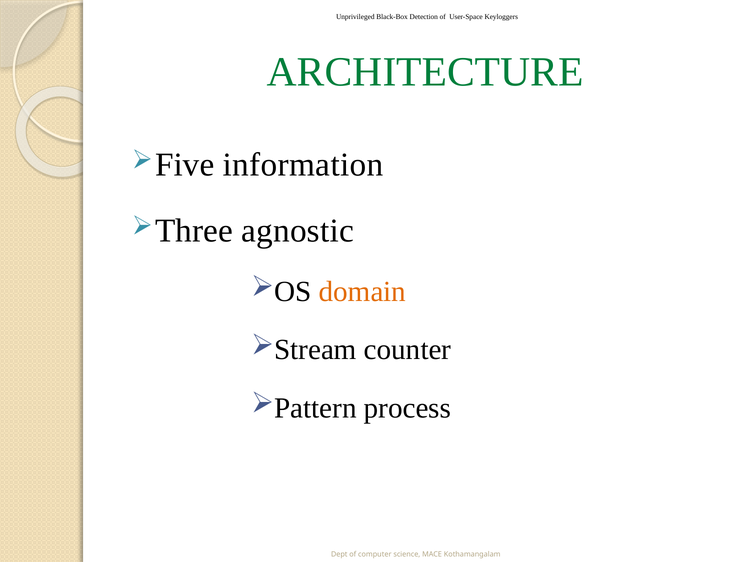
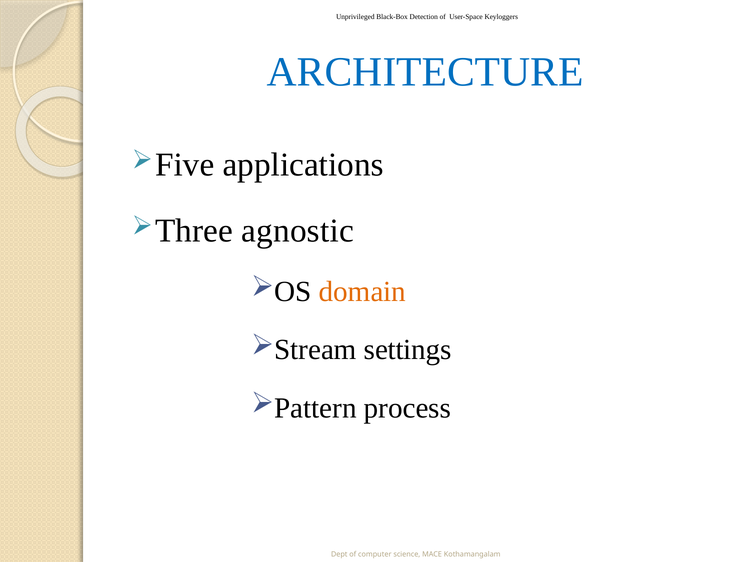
ARCHITECTURE colour: green -> blue (425, 72)
information: information -> applications (303, 165)
counter: counter -> settings (408, 350)
